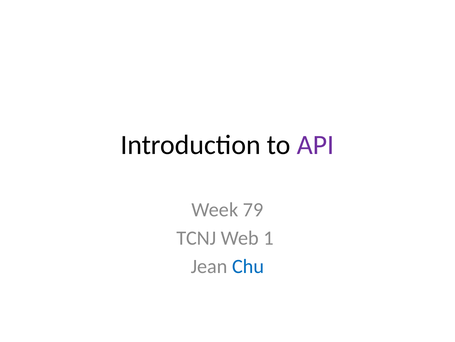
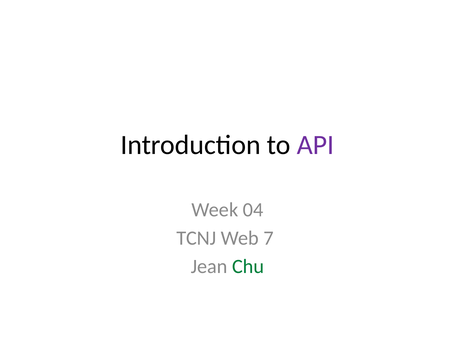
79: 79 -> 04 (253, 209)
1: 1 -> 7 (269, 238)
Chu colour: blue -> green (248, 266)
